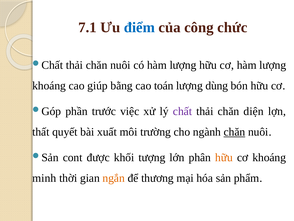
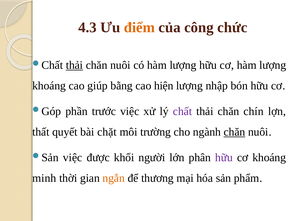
7.1: 7.1 -> 4.3 (87, 27)
điểm colour: blue -> orange (139, 27)
thải underline: none -> present (74, 65)
toán: toán -> hiện (164, 86)
dùng: dùng -> nhập (217, 86)
diện: diện -> chín (254, 111)
xuất: xuất -> chặt (107, 132)
cont: cont -> việc (73, 157)
tượng: tượng -> người (152, 157)
hữu colour: orange -> purple (224, 157)
